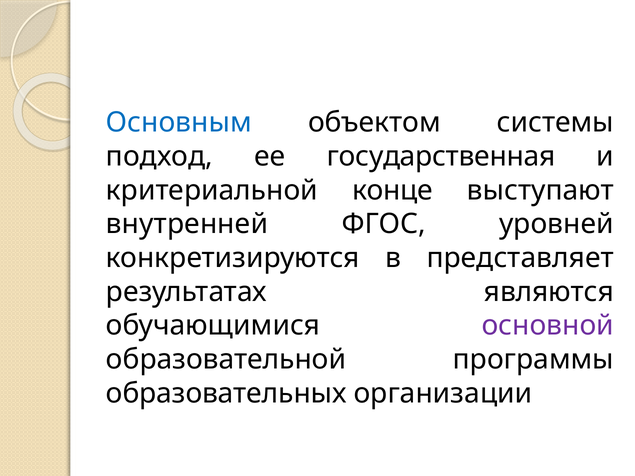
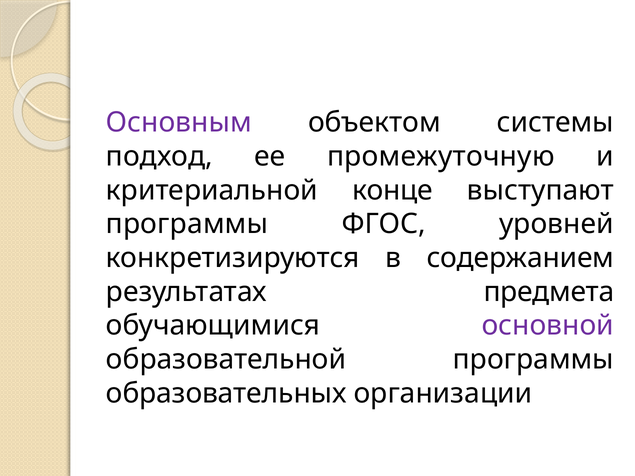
Основным colour: blue -> purple (179, 123)
государственная: государственная -> промежуточную (441, 156)
внутренней: внутренней -> программы (187, 224)
представляет: представляет -> содержанием (520, 258)
являются: являются -> предмета (549, 292)
